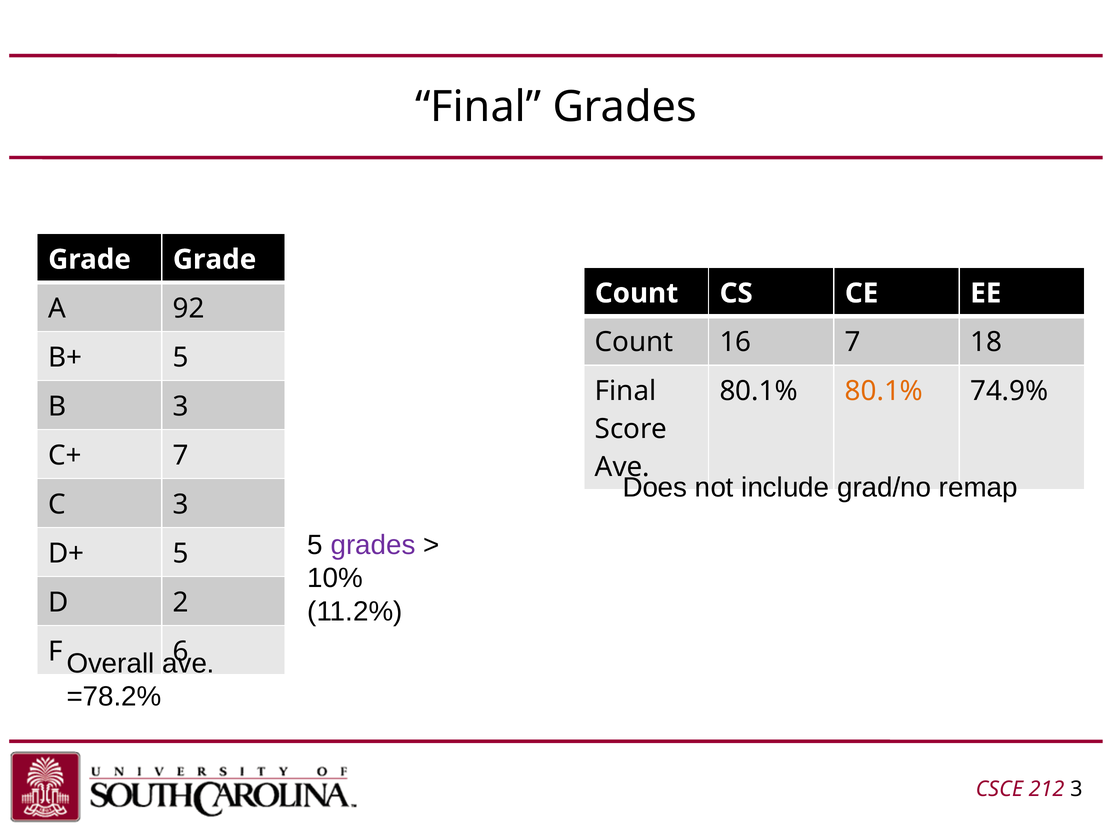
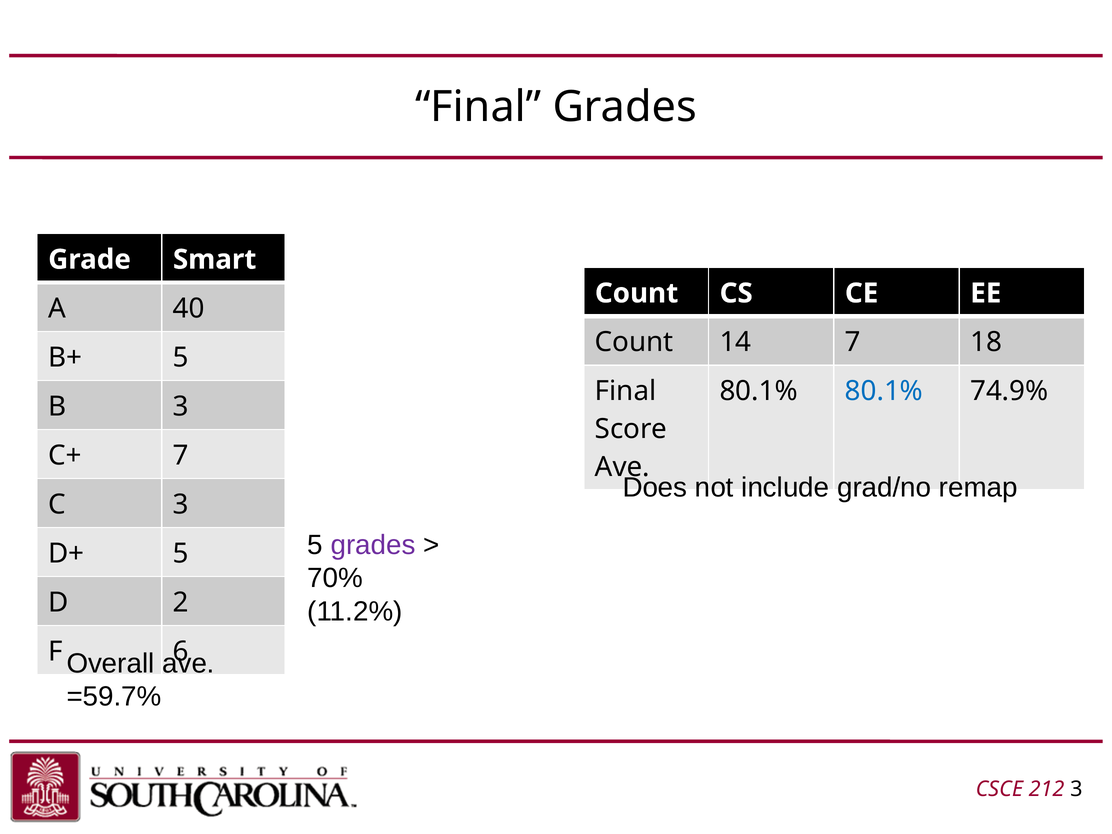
Grade Grade: Grade -> Smart (215, 260)
92: 92 -> 40 (189, 309)
16: 16 -> 14 (736, 342)
80.1% colour: orange -> blue (884, 391)
10%: 10% -> 70% (335, 578)
=78.2%: =78.2% -> =59.7% (114, 697)
